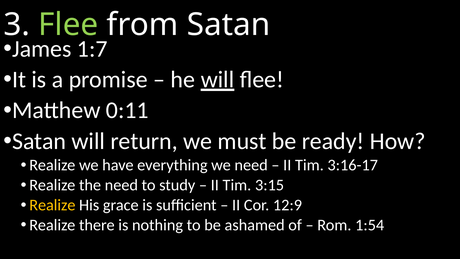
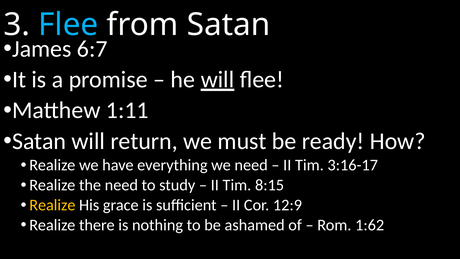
Flee colour: light green -> light blue (68, 25)
1:7: 1:7 -> 6:7 (92, 49)
0:11: 0:11 -> 1:11 (127, 110)
3:15: 3:15 -> 8:15 (270, 185)
1:54: 1:54 -> 1:62 (370, 225)
